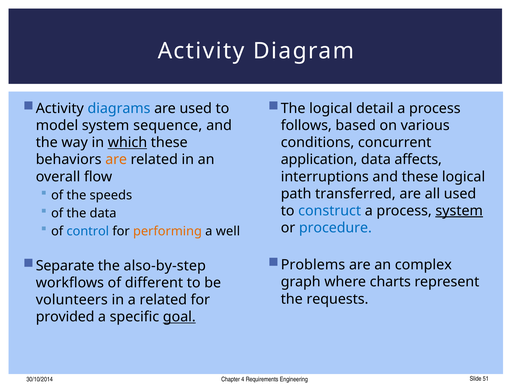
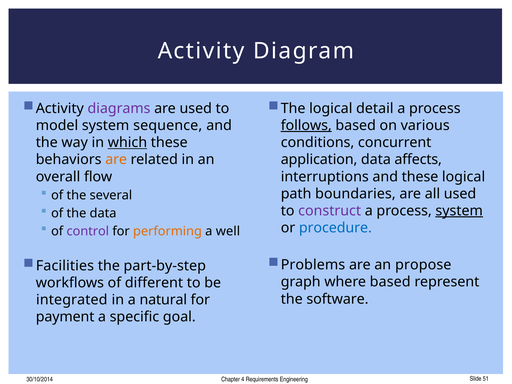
diagrams colour: blue -> purple (119, 108)
follows underline: none -> present (306, 125)
speeds: speeds -> several (111, 195)
transferred: transferred -> boundaries (355, 194)
construct colour: blue -> purple (330, 211)
control colour: blue -> purple (88, 231)
complex: complex -> propose (423, 265)
Separate: Separate -> Facilities (65, 266)
also-by-step: also-by-step -> part-by-step (165, 266)
where charts: charts -> based (390, 282)
requests: requests -> software (337, 299)
volunteers: volunteers -> integrated (72, 300)
a related: related -> natural (163, 300)
provided: provided -> payment (65, 317)
goal underline: present -> none (179, 317)
